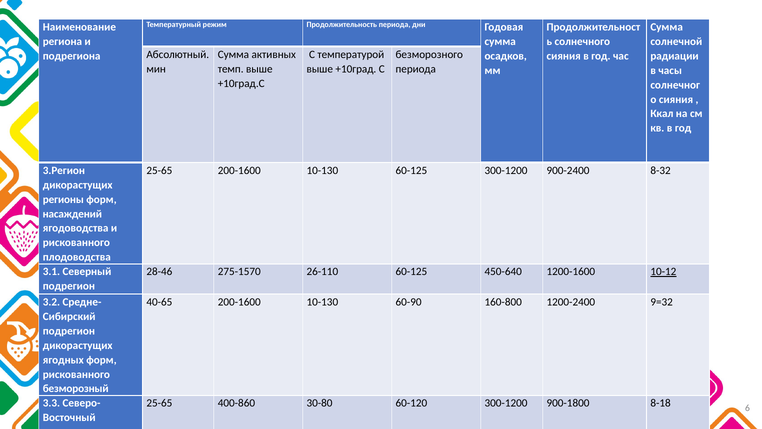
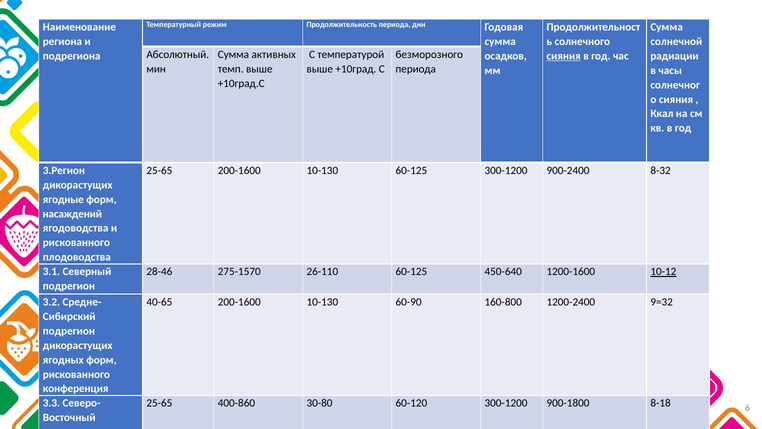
сияния underline: none -> present (564, 56)
регионы: регионы -> ягодные (63, 199)
безморозный: безморозный -> конференция (76, 388)
